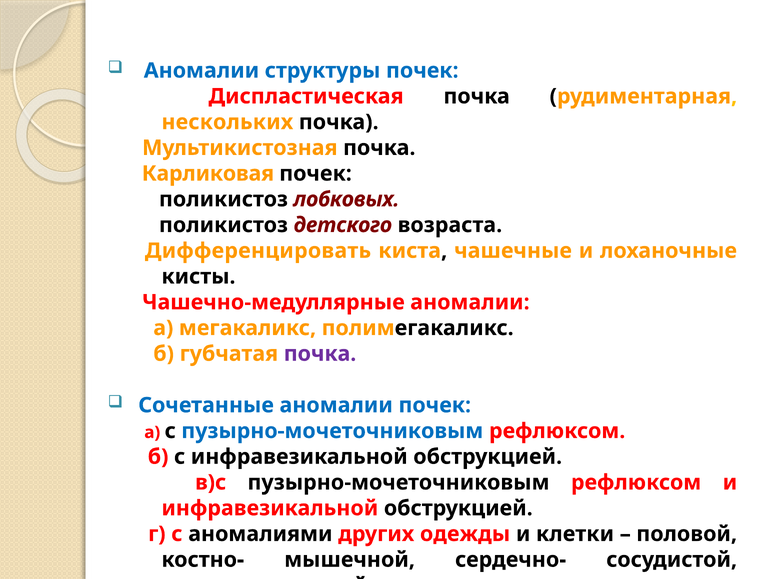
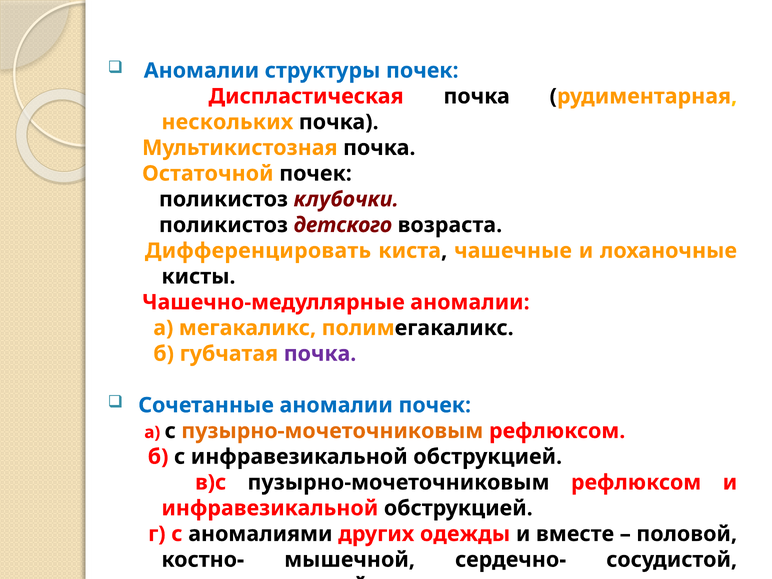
Карликовая: Карликовая -> Остаточной (208, 174)
лобковых: лобковых -> клубочки (346, 199)
пузырно-мочеточниковым colour: blue -> orange (332, 431)
клетки: клетки -> вместе (575, 534)
